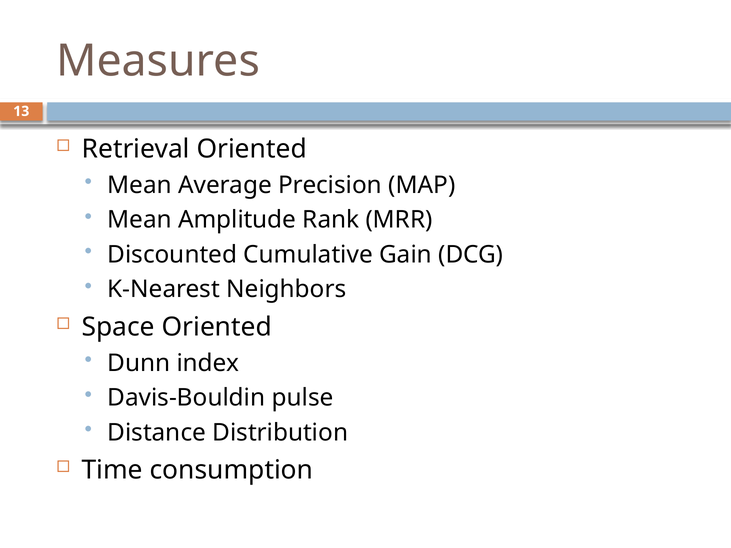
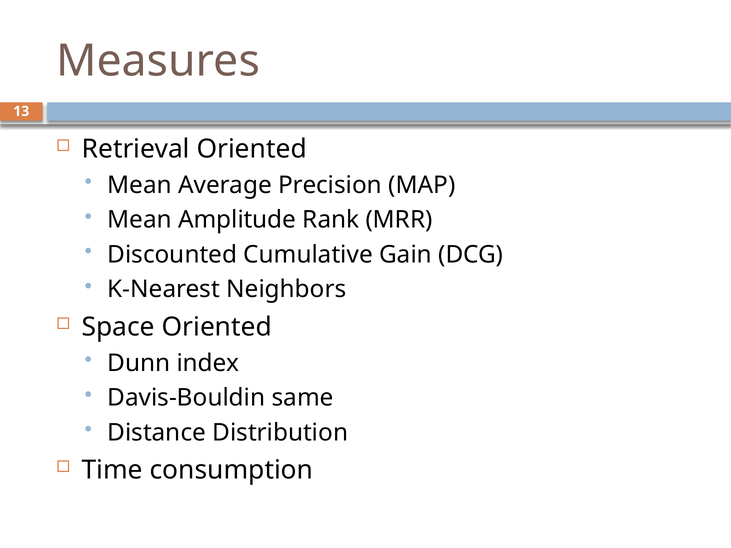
pulse: pulse -> same (303, 398)
